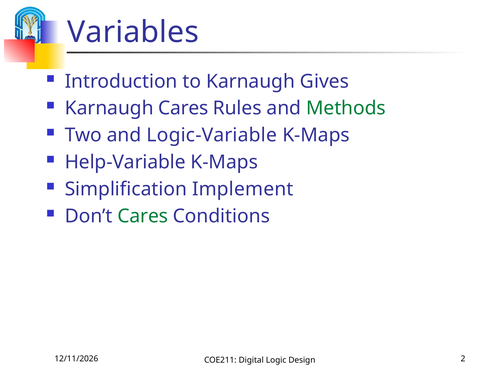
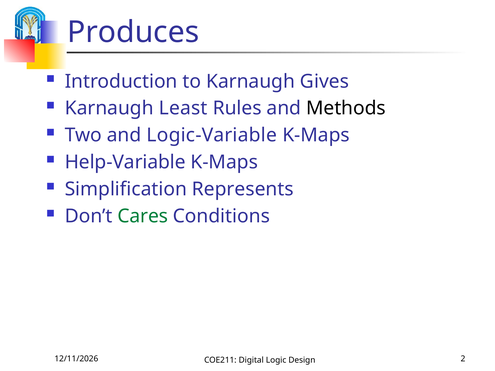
Variables: Variables -> Produces (133, 32)
Karnaugh Cares: Cares -> Least (183, 108)
Methods colour: green -> black (346, 108)
Implement: Implement -> Represents (243, 189)
